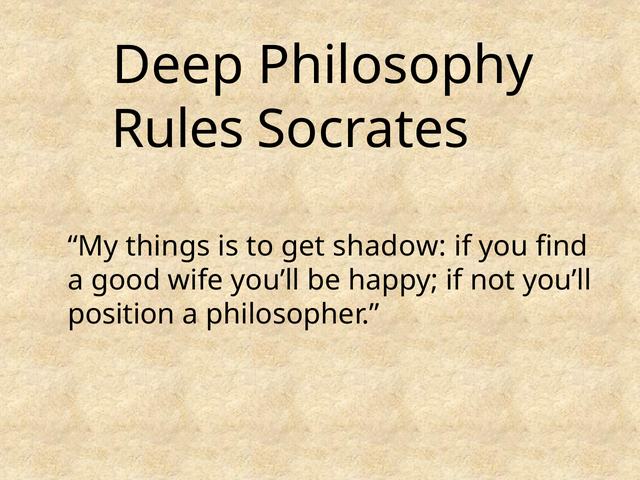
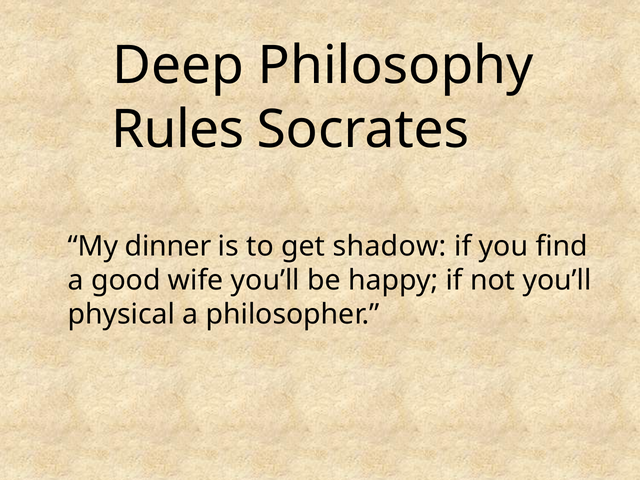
things: things -> dinner (168, 246)
position: position -> physical (121, 315)
